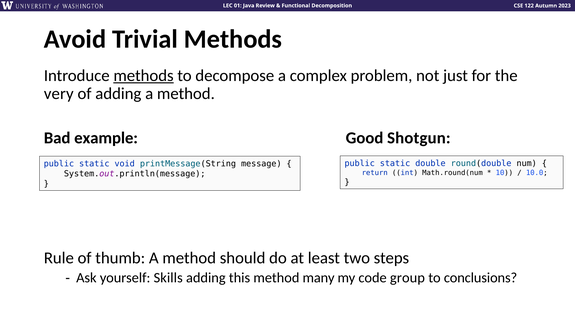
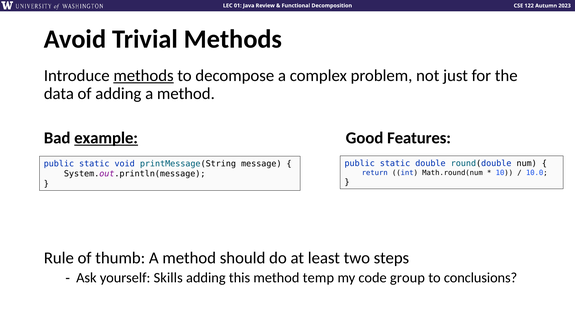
very: very -> data (59, 94)
example underline: none -> present (106, 138)
Shotgun: Shotgun -> Features (419, 138)
many: many -> temp (318, 278)
